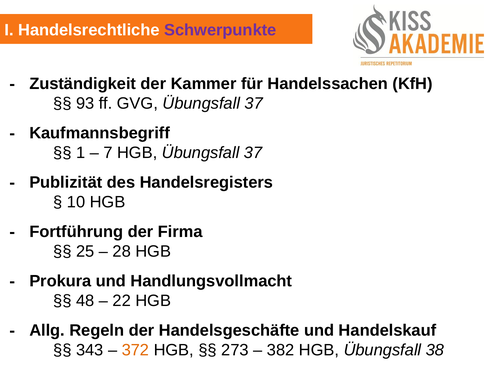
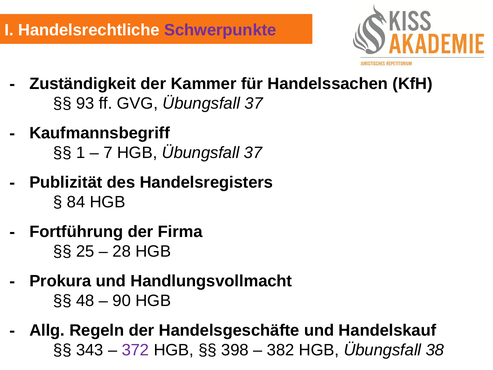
10: 10 -> 84 (76, 202)
22: 22 -> 90 (122, 301)
372 colour: orange -> purple (135, 350)
273: 273 -> 398 (235, 350)
